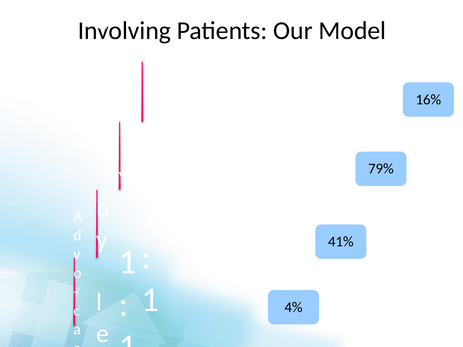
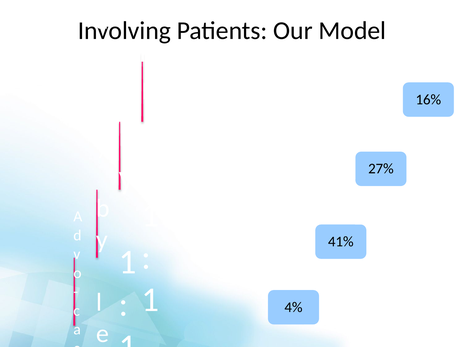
79%: 79% -> 27% (381, 169)
